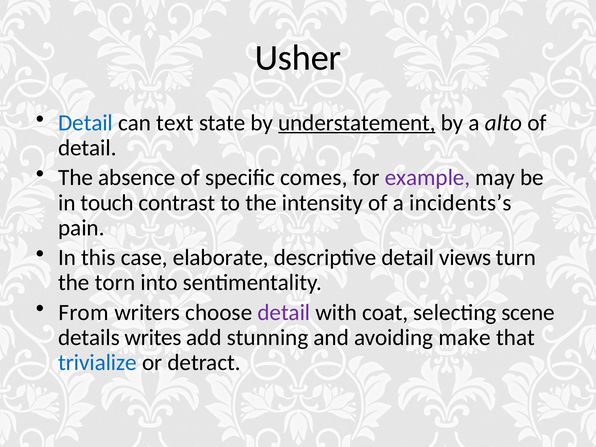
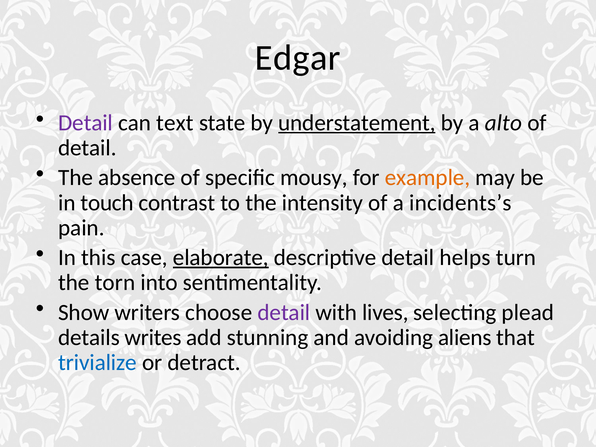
Usher: Usher -> Edgar (298, 58)
Detail colour: blue -> purple (86, 123)
comes: comes -> mousy (314, 178)
example colour: purple -> orange (427, 178)
elaborate underline: none -> present (221, 258)
views: views -> helps (465, 258)
From: From -> Show (84, 312)
coat: coat -> lives (385, 312)
scene: scene -> plead (528, 312)
make: make -> aliens (465, 337)
